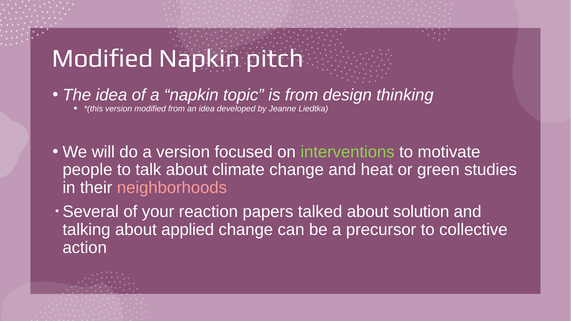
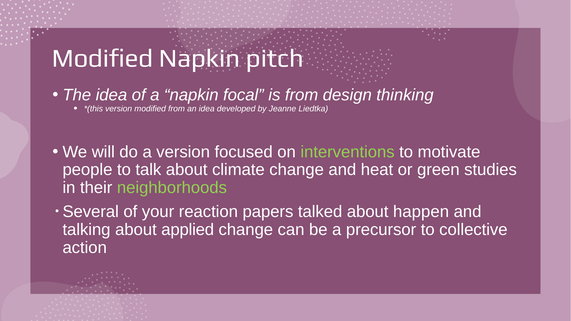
topic: topic -> focal (243, 95)
neighborhoods colour: pink -> light green (172, 188)
solution: solution -> happen (421, 212)
